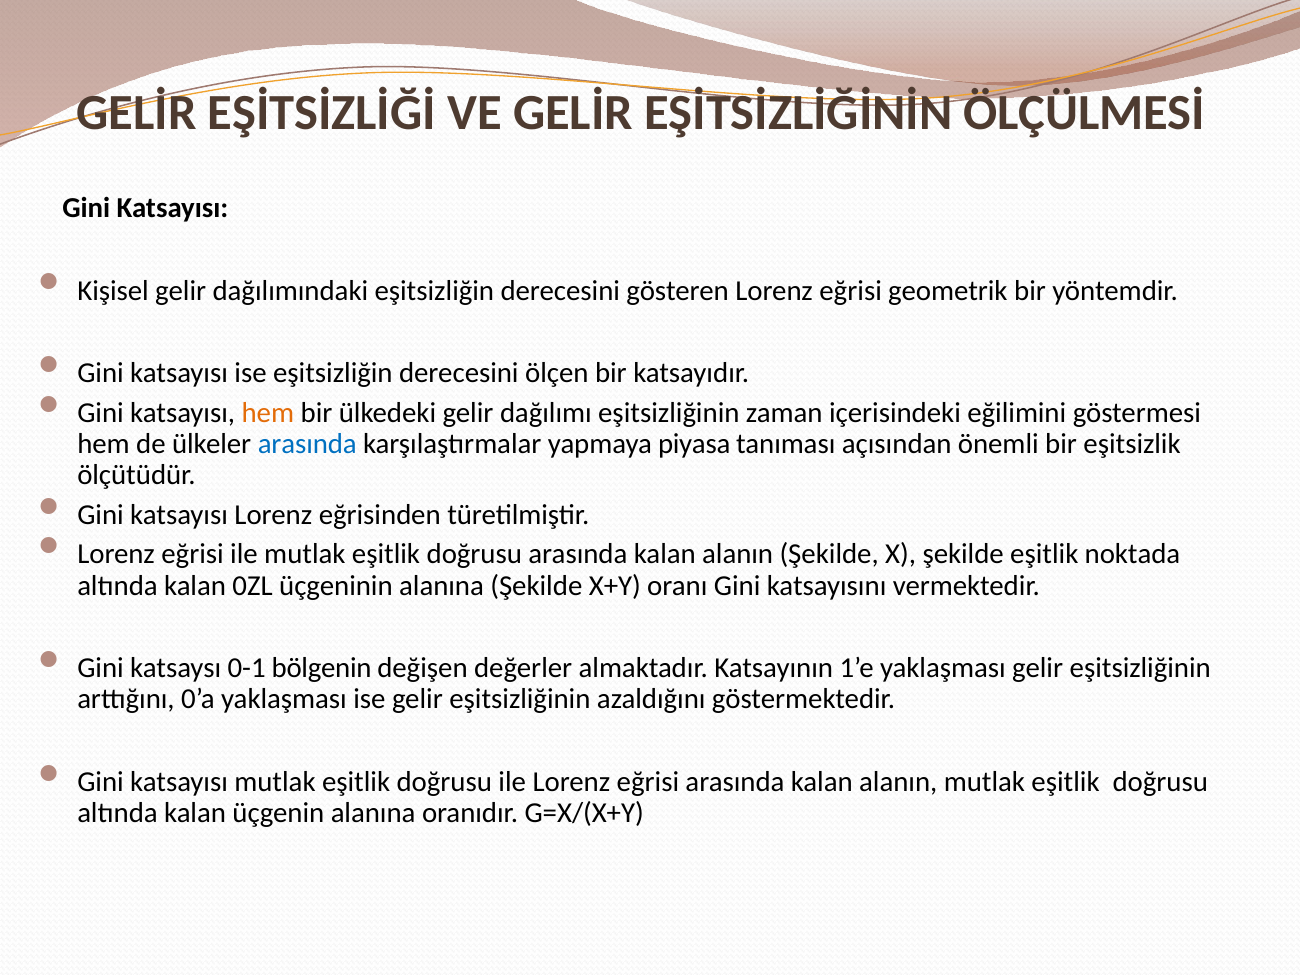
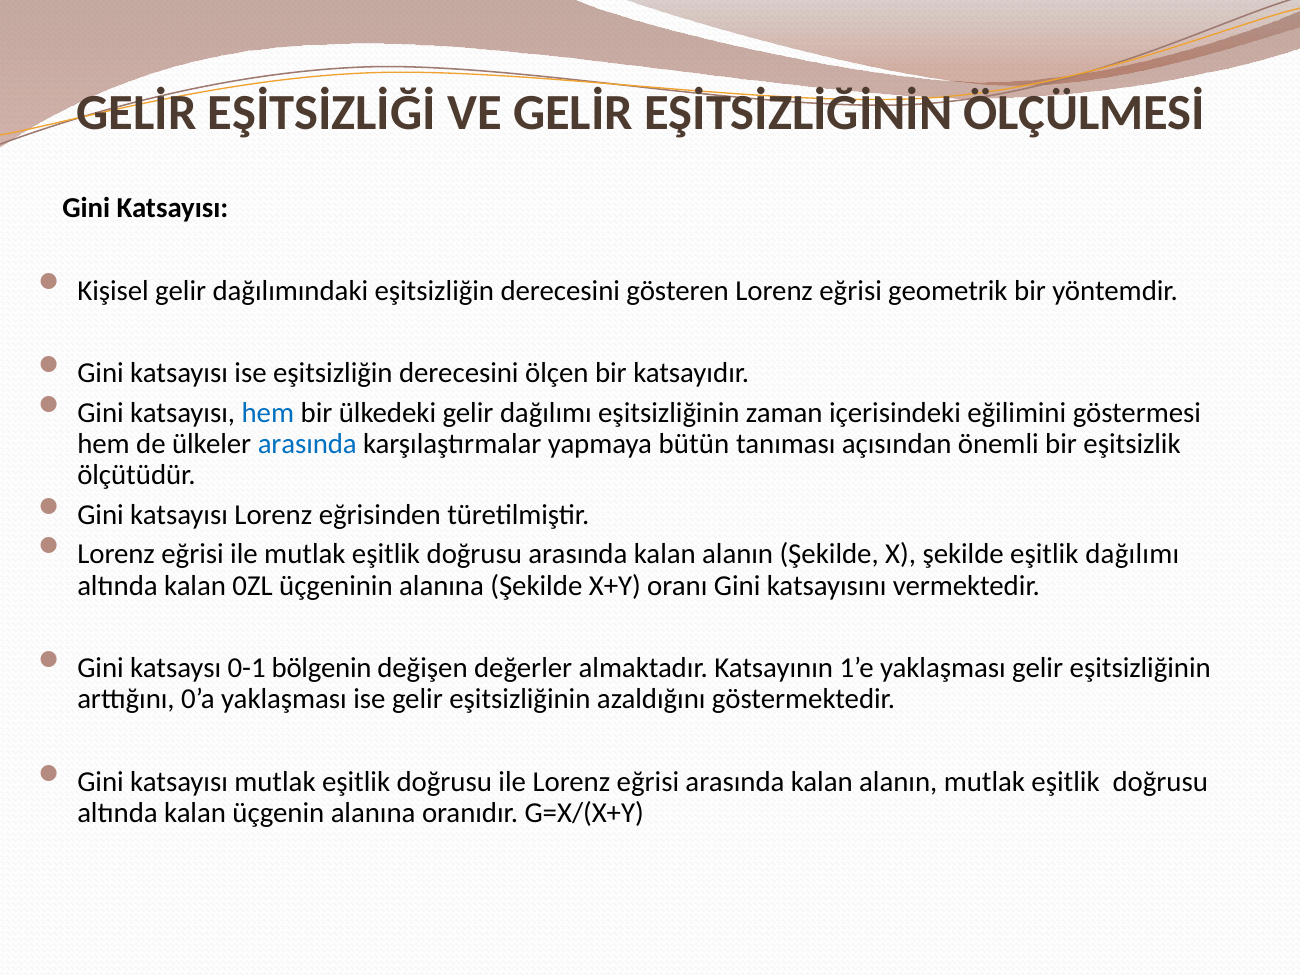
hem colour: orange -> blue (268, 413)
piyasa: piyasa -> bütün (694, 444)
eşitlik noktada: noktada -> dağılımı (1132, 554)
